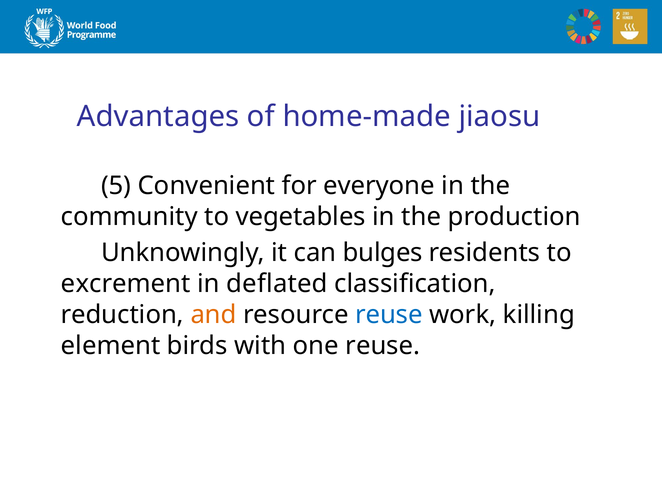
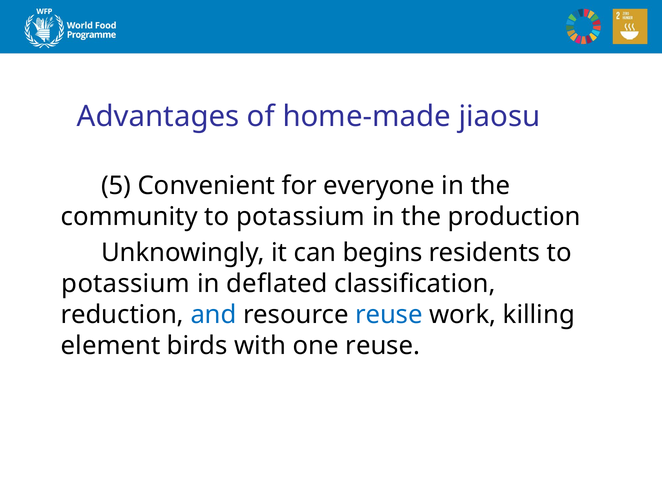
community to vegetables: vegetables -> potassium (301, 216)
bulges: bulges -> begins (383, 252)
excrement: excrement -> potassium (126, 283)
and colour: orange -> blue (214, 314)
